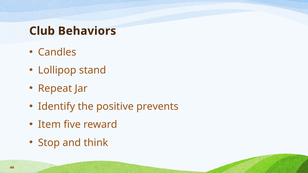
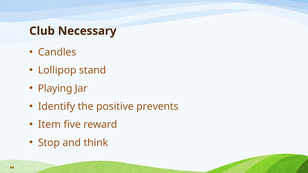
Behaviors: Behaviors -> Necessary (87, 31)
Repeat: Repeat -> Playing (55, 89)
